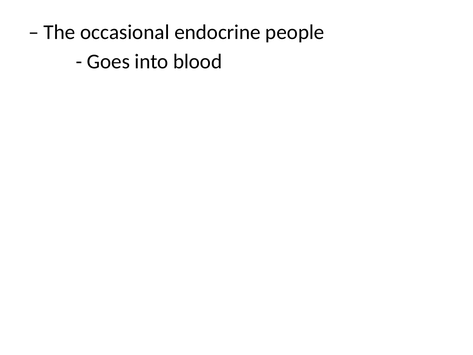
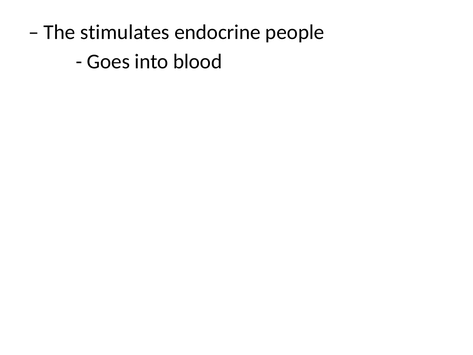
occasional: occasional -> stimulates (125, 32)
